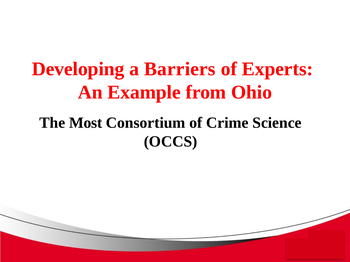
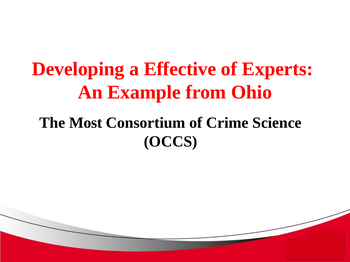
Barriers: Barriers -> Effective (180, 69)
